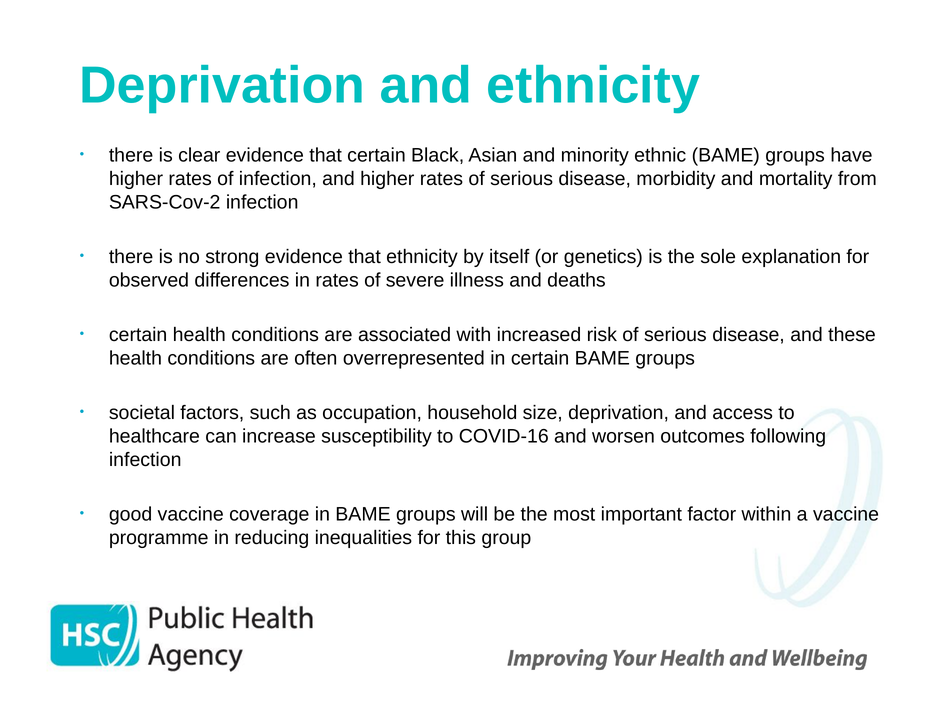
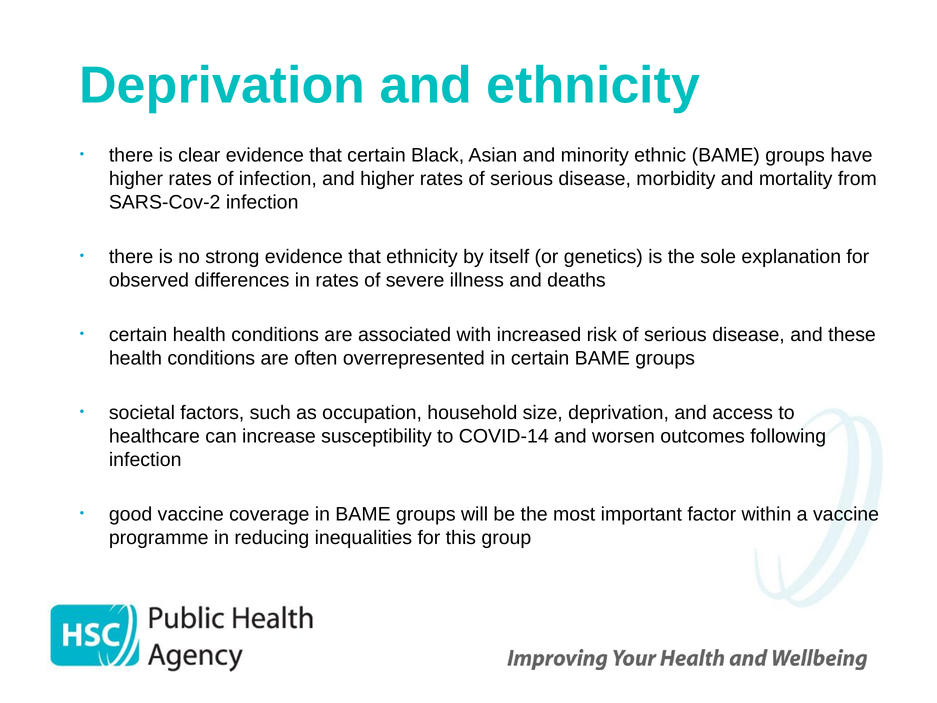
COVID-16: COVID-16 -> COVID-14 (504, 436)
